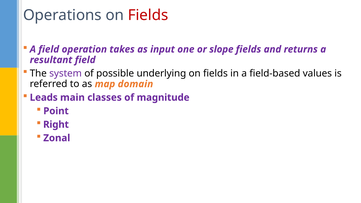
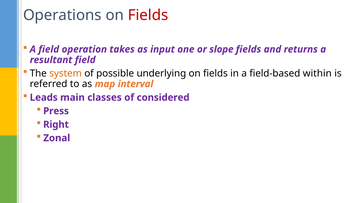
system colour: purple -> orange (66, 73)
values: values -> within (317, 73)
domain: domain -> interval (136, 84)
magnitude: magnitude -> considered (163, 98)
Point: Point -> Press (56, 111)
